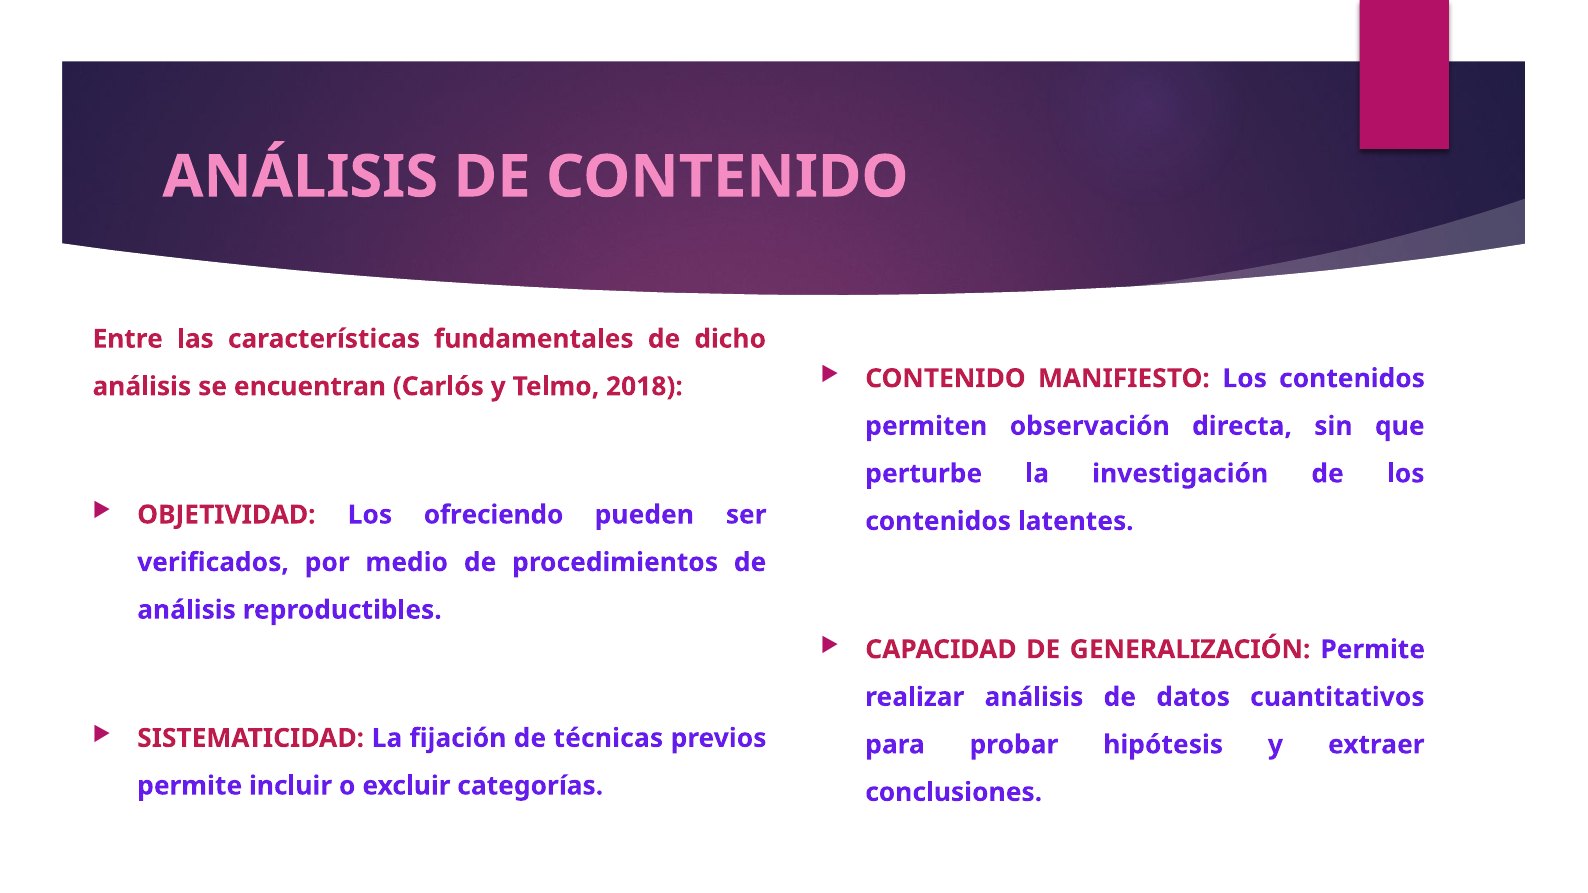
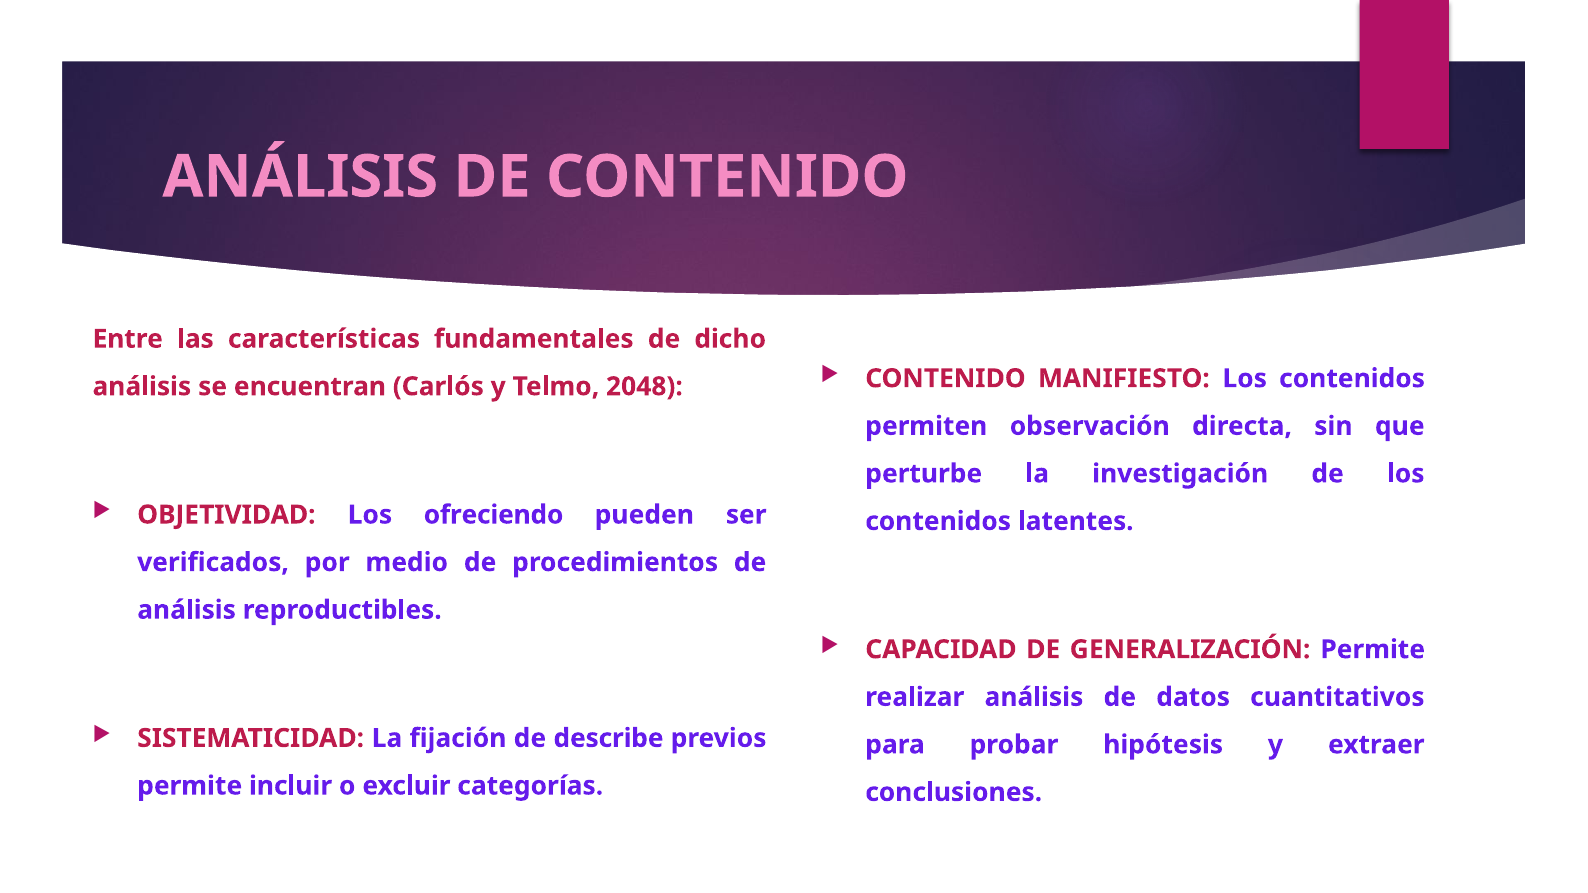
2018: 2018 -> 2048 (644, 387)
técnicas: técnicas -> describe (608, 738)
